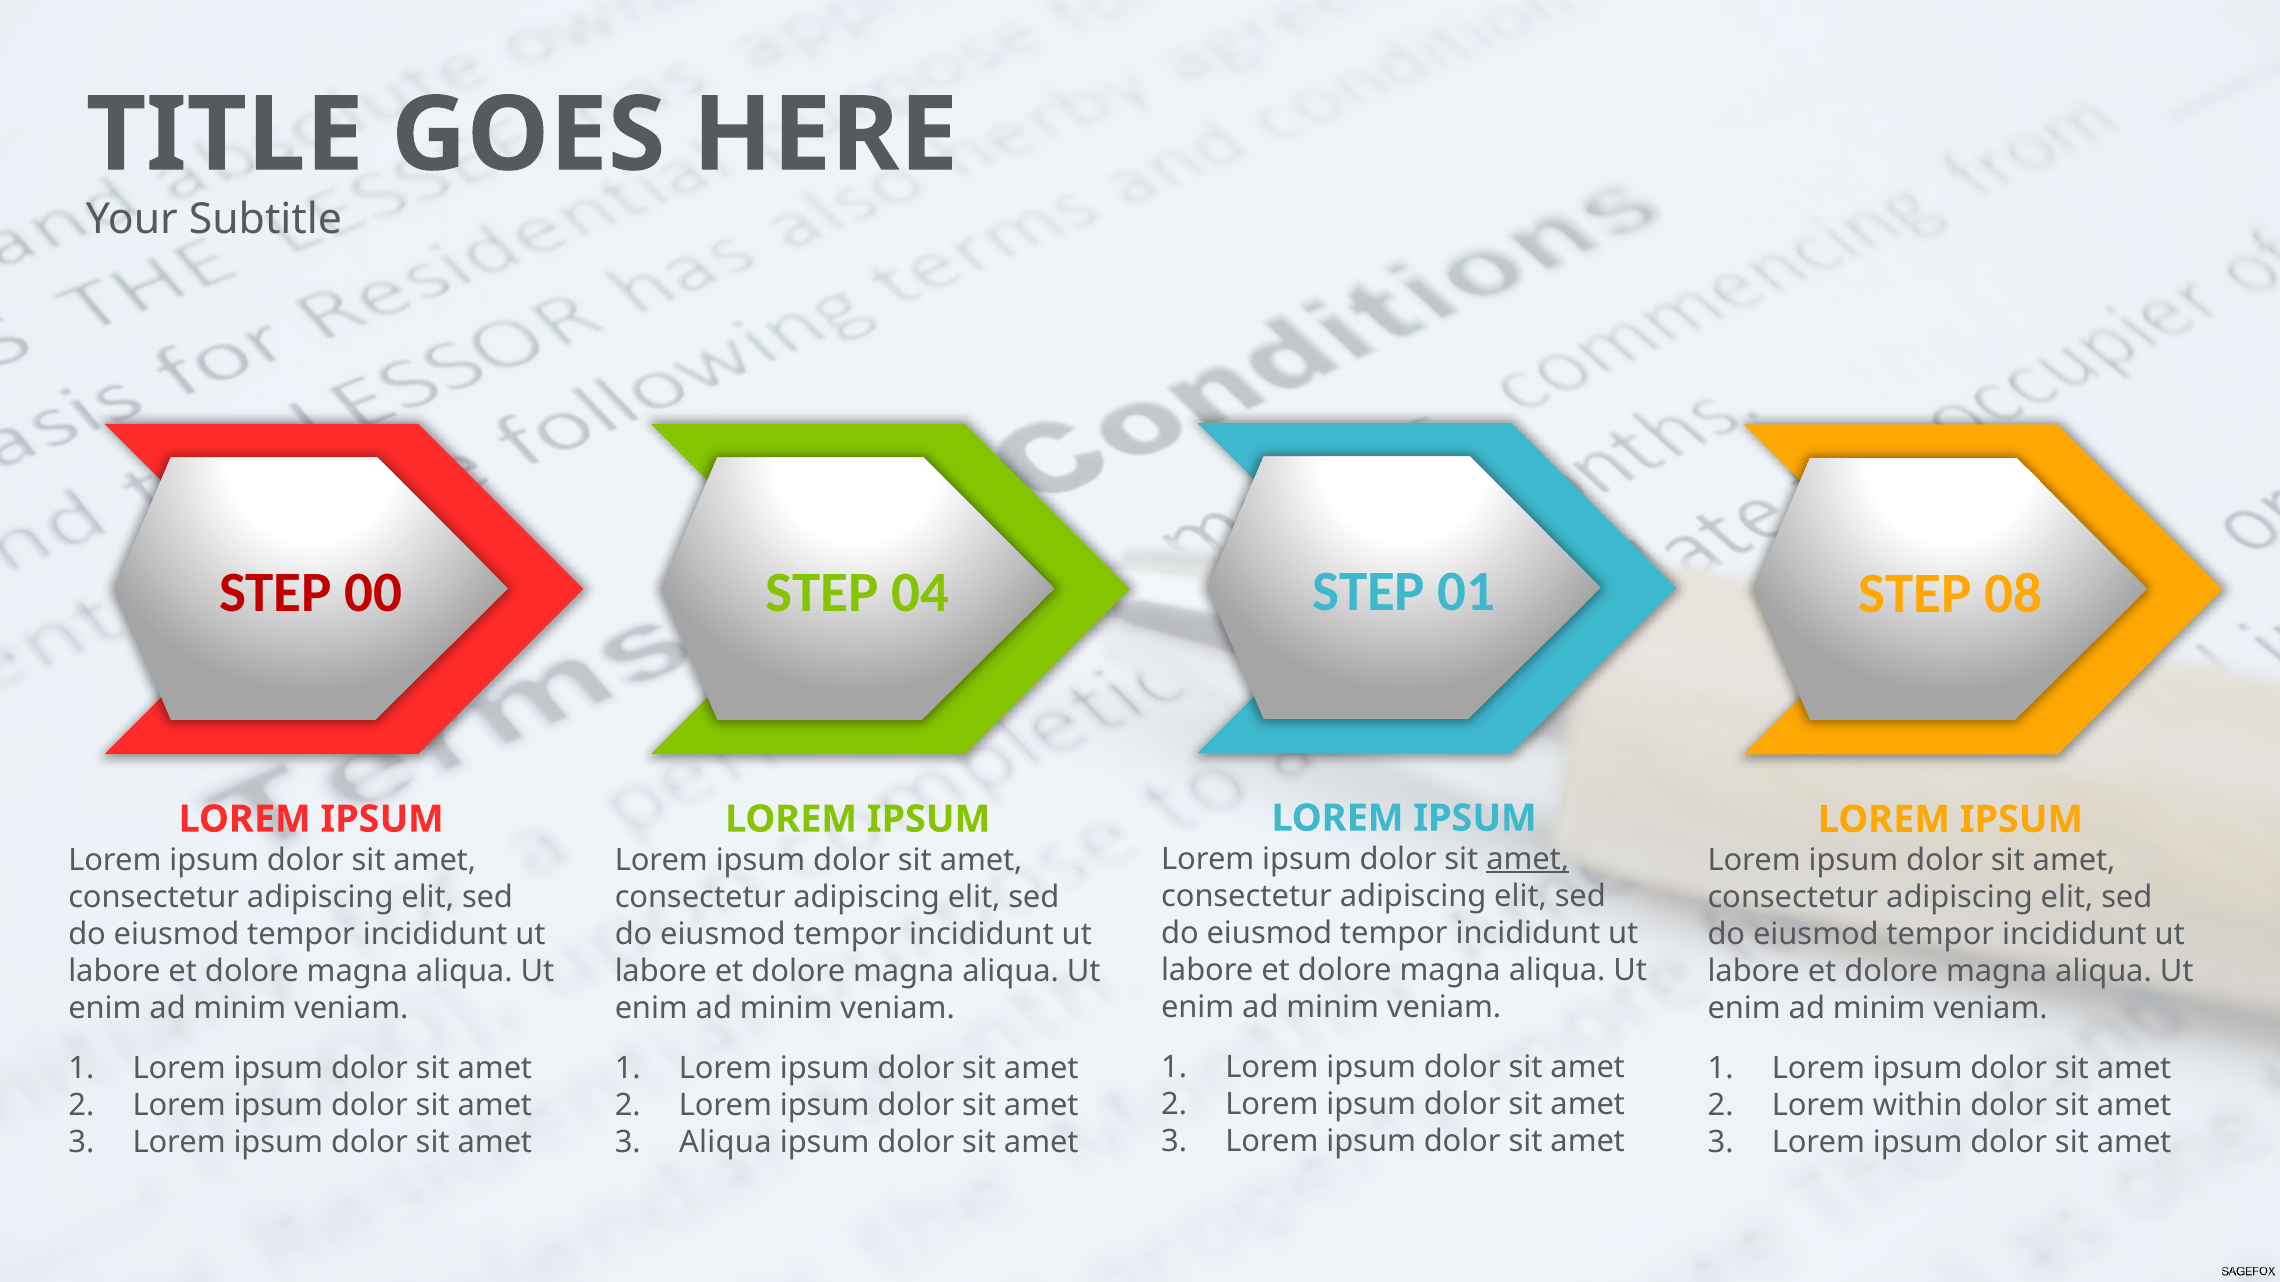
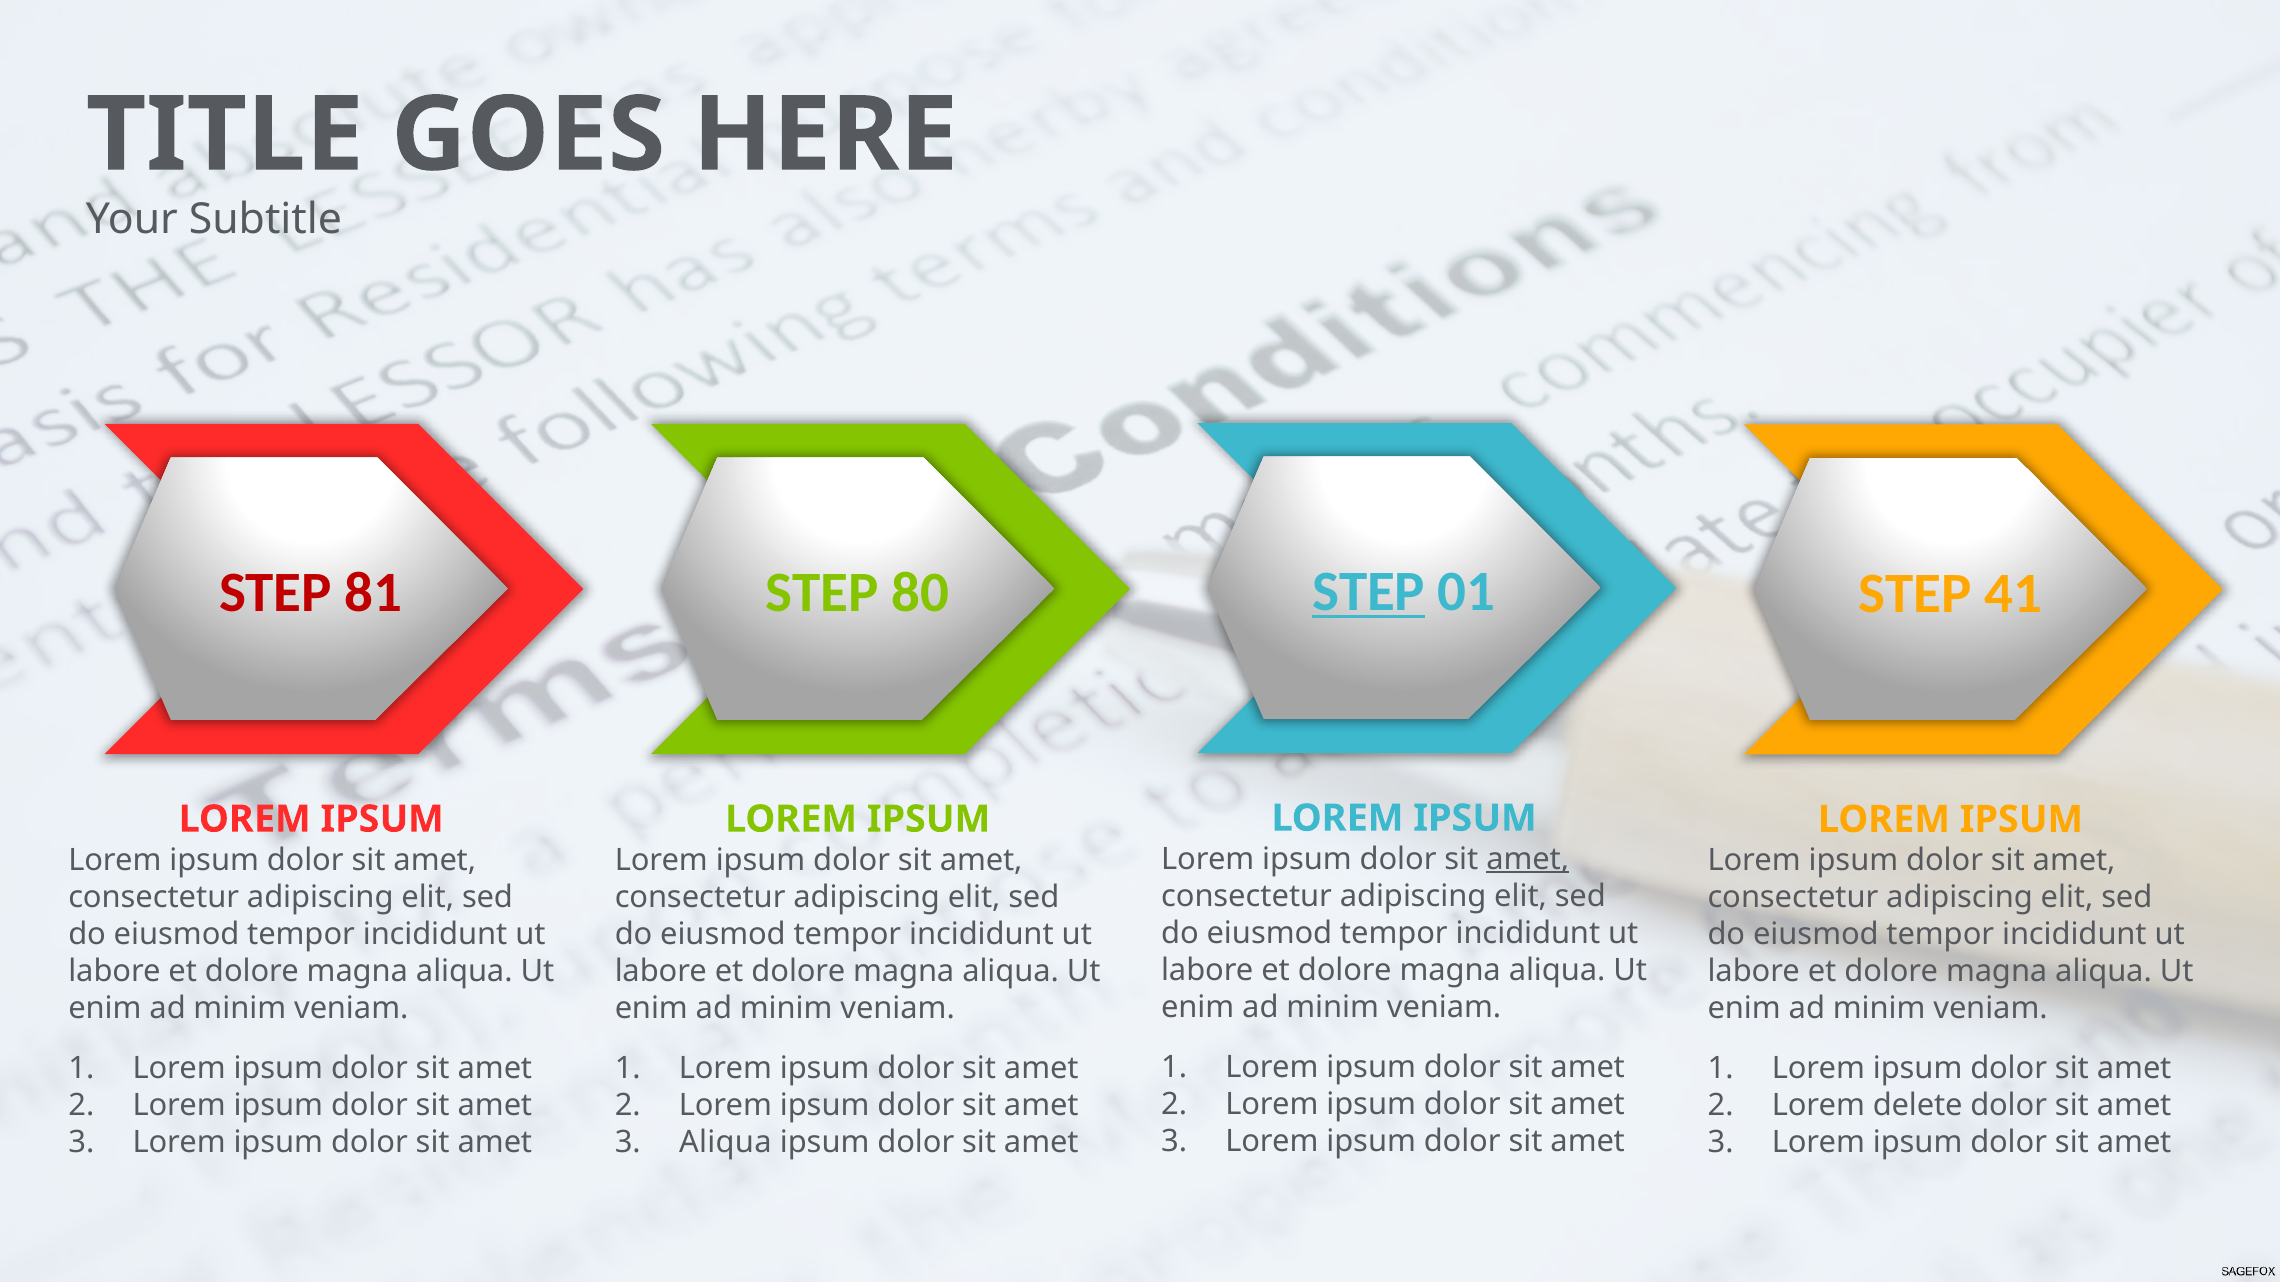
STEP underline: none -> present (1369, 592)
00: 00 -> 81 (374, 593)
04: 04 -> 80 (920, 593)
08: 08 -> 41 (2013, 594)
within: within -> delete (1918, 1106)
